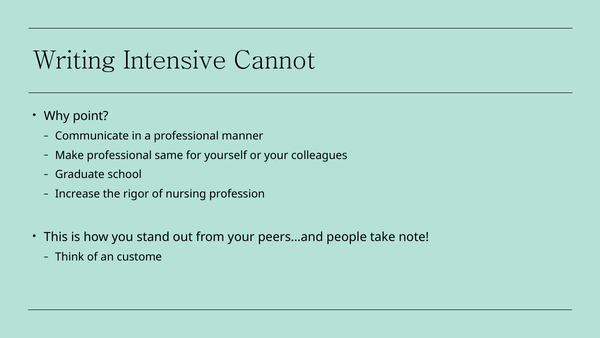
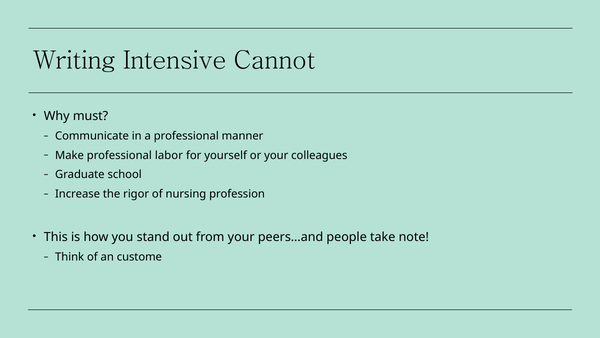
point: point -> must (91, 116)
same: same -> labor (169, 155)
